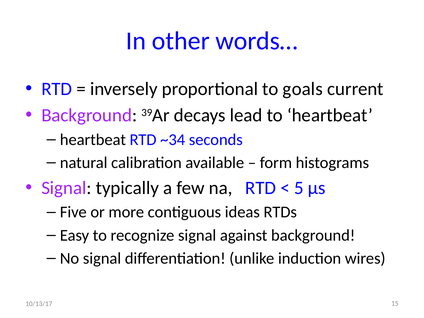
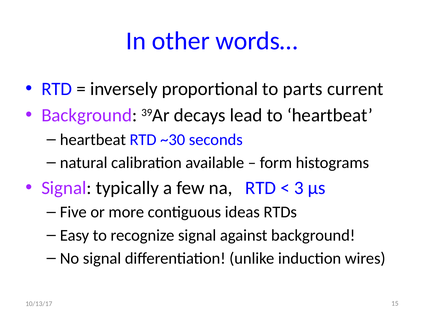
goals: goals -> parts (303, 89)
~34: ~34 -> ~30 (173, 140)
5: 5 -> 3 (299, 188)
